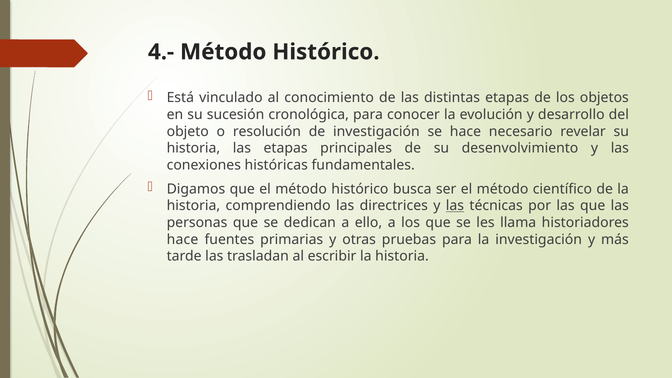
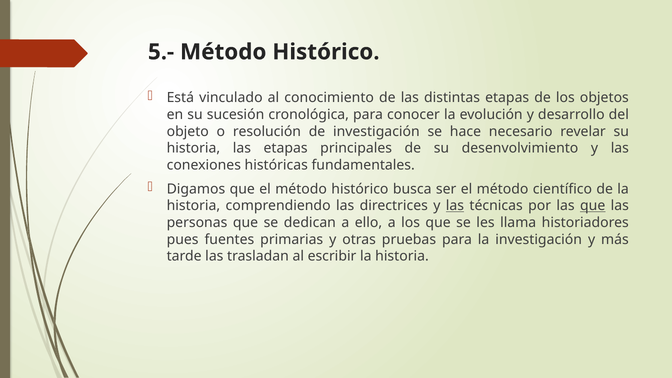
4.-: 4.- -> 5.- (161, 52)
que underline: none -> present (593, 206)
hace: hace -> pues (183, 239)
